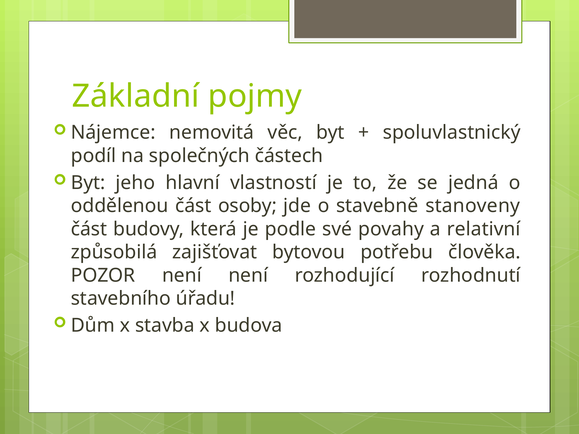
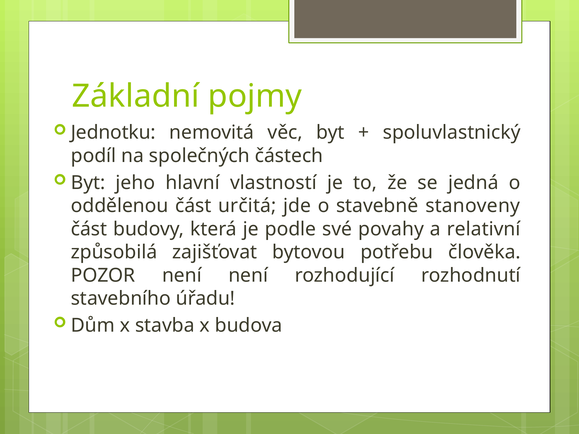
Nájemce: Nájemce -> Jednotku (113, 133)
osoby: osoby -> určitá (247, 206)
